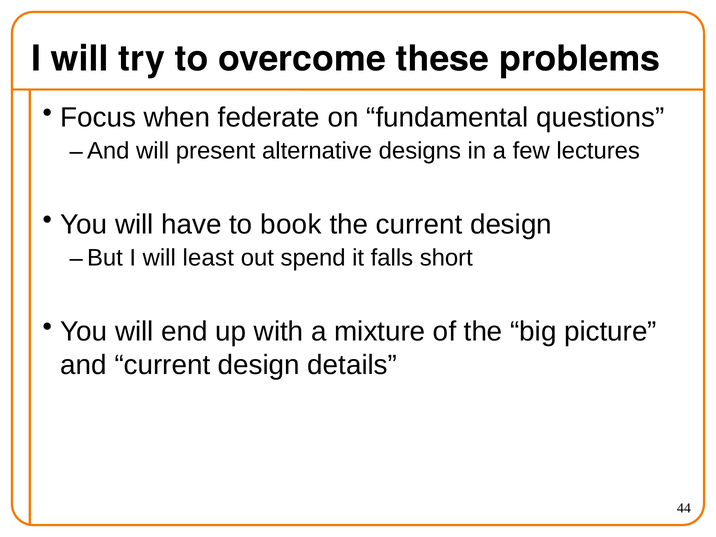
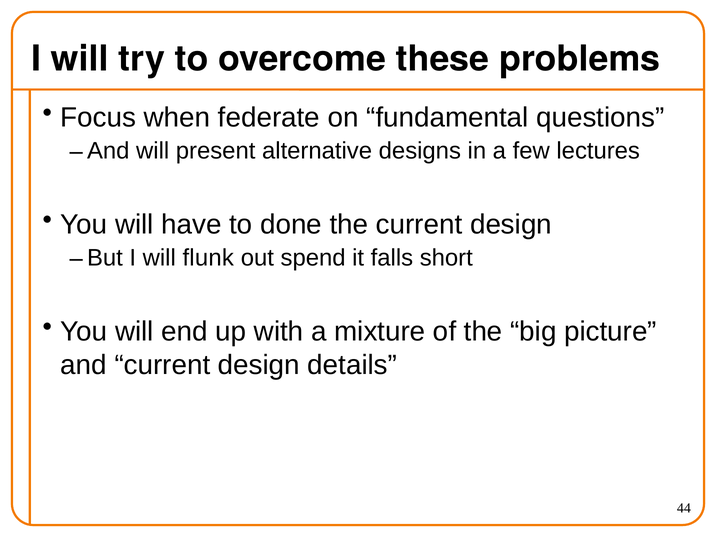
book: book -> done (291, 225)
least: least -> flunk (208, 258)
